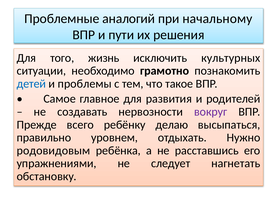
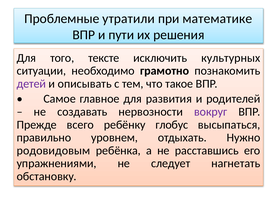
аналогий: аналогий -> утратили (129, 19)
начальному: начальному -> математике (217, 19)
жизнь: жизнь -> тексте (104, 58)
детей colour: blue -> purple (31, 84)
проблемы: проблемы -> описывать (85, 84)
делаю: делаю -> глобус (172, 125)
